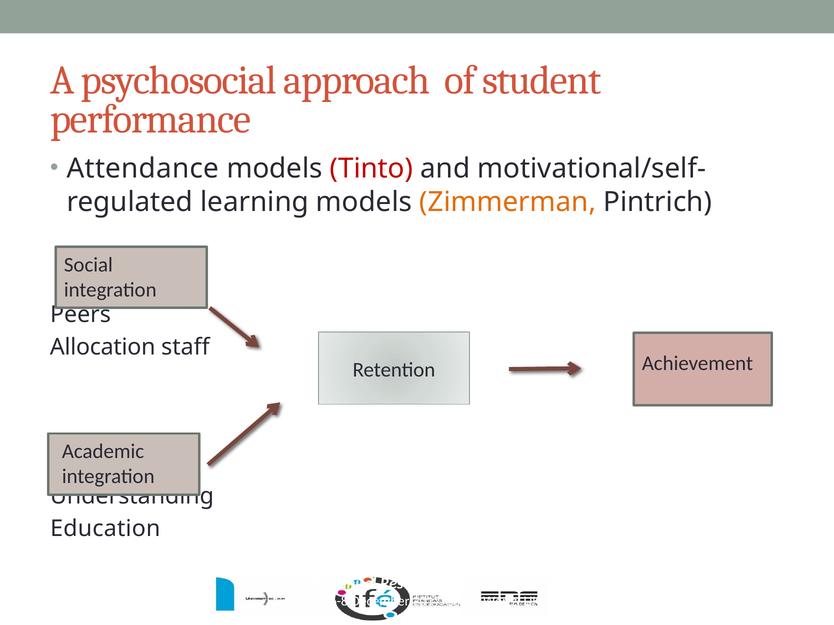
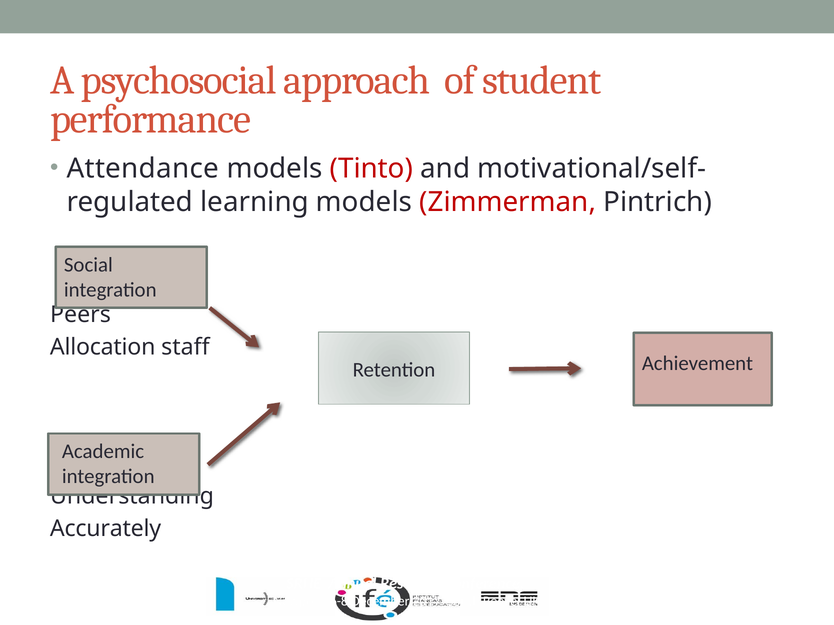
Zimmerman colour: orange -> red (508, 202)
Education: Education -> Accurately (106, 529)
Wertz: Wertz -> Reeve (502, 602)
